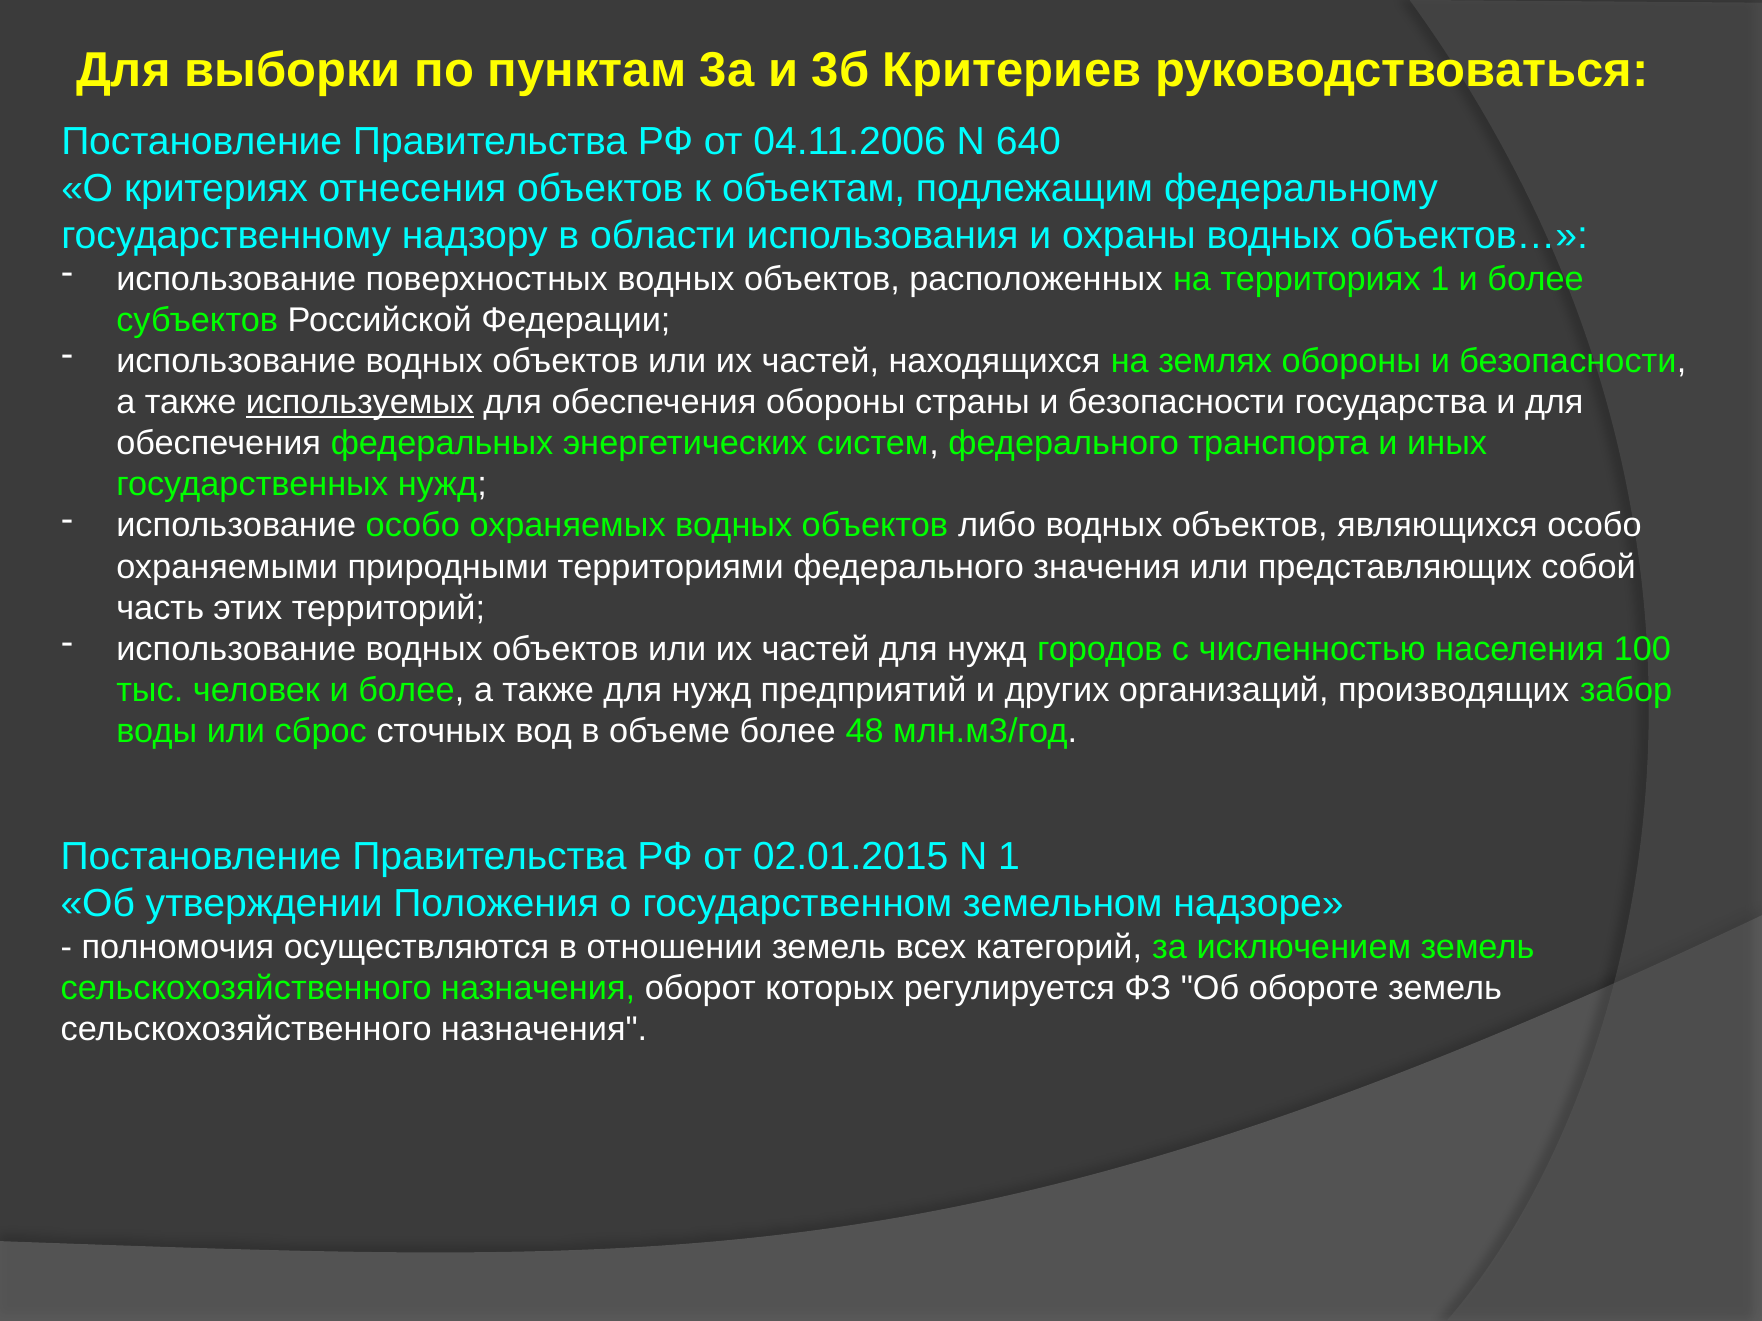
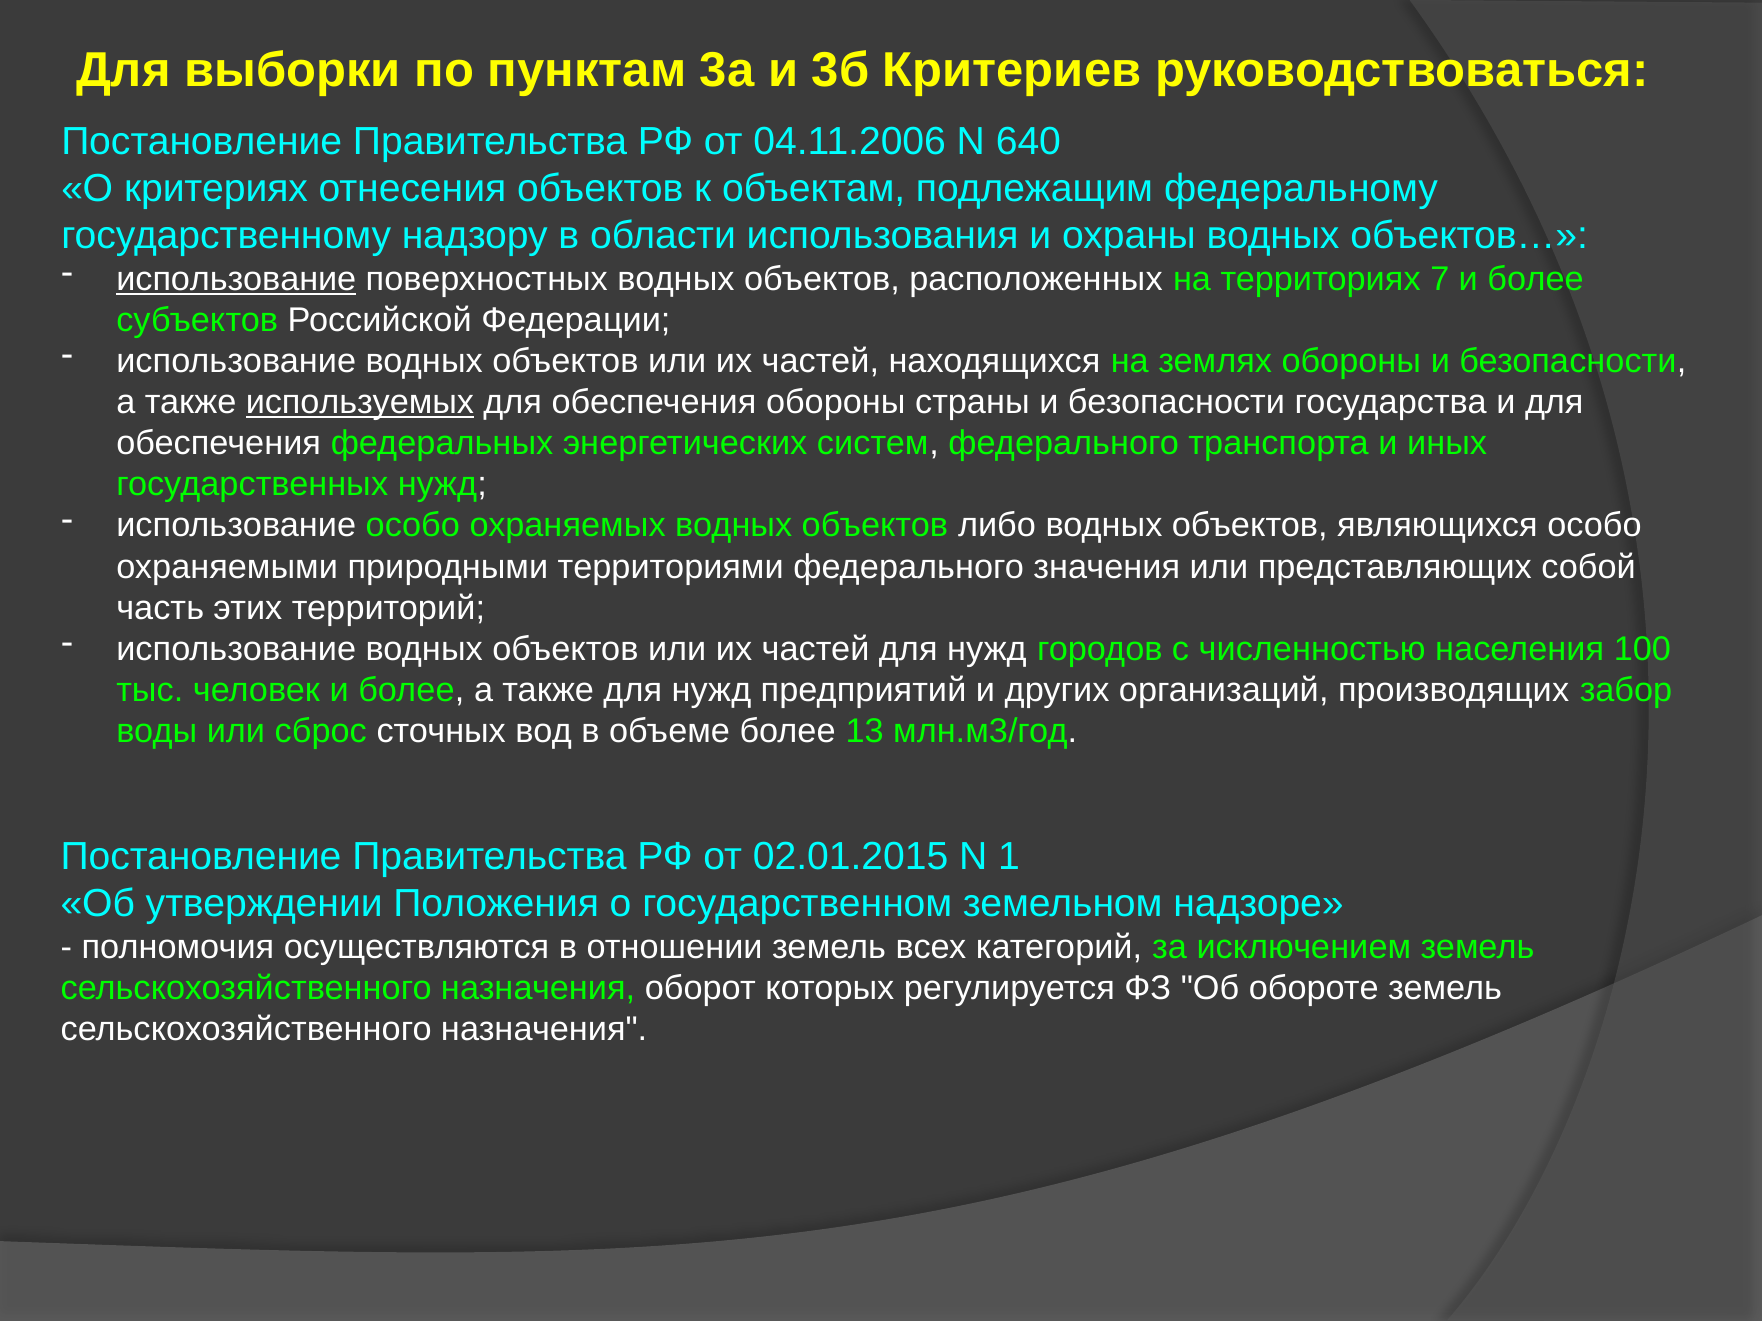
использование underline: none -> present (236, 279)
территориях 1: 1 -> 7 (1440, 279)
48: 48 -> 13 (865, 732)
